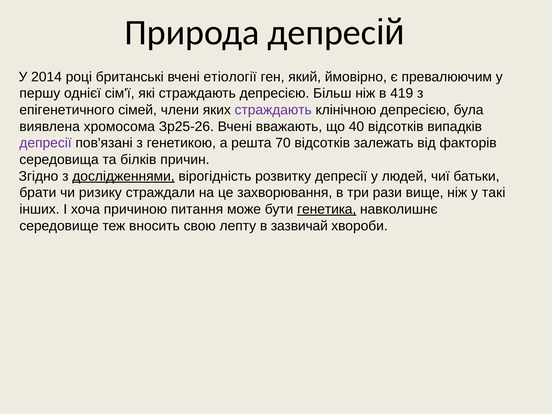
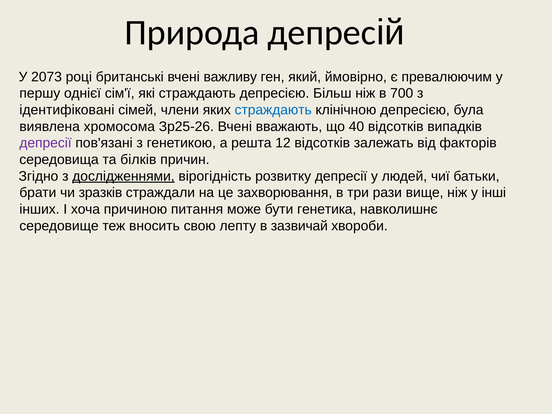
2014: 2014 -> 2073 (47, 77)
етіології: етіології -> важливу (230, 77)
419: 419 -> 700 (402, 93)
епігенетичного: епігенетичного -> ідентифіковані (67, 110)
страждають colour: purple -> blue (273, 110)
70: 70 -> 12 (283, 143)
ризику: ризику -> зразків (100, 193)
такі: такі -> інші (494, 193)
генетика underline: present -> none (327, 209)
